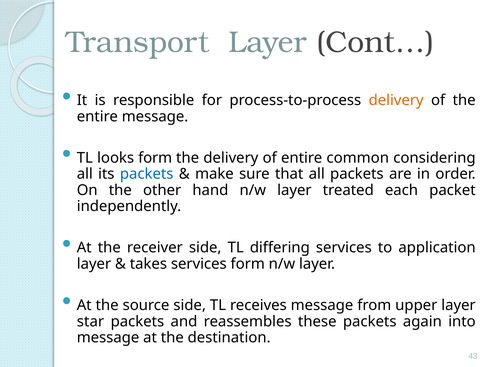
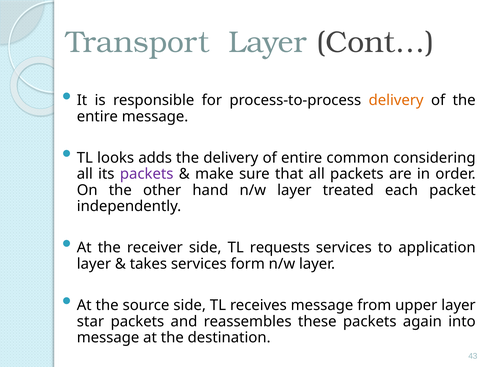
looks form: form -> adds (155, 158)
packets colour: blue -> purple (147, 174)
differing: differing -> requests (280, 248)
